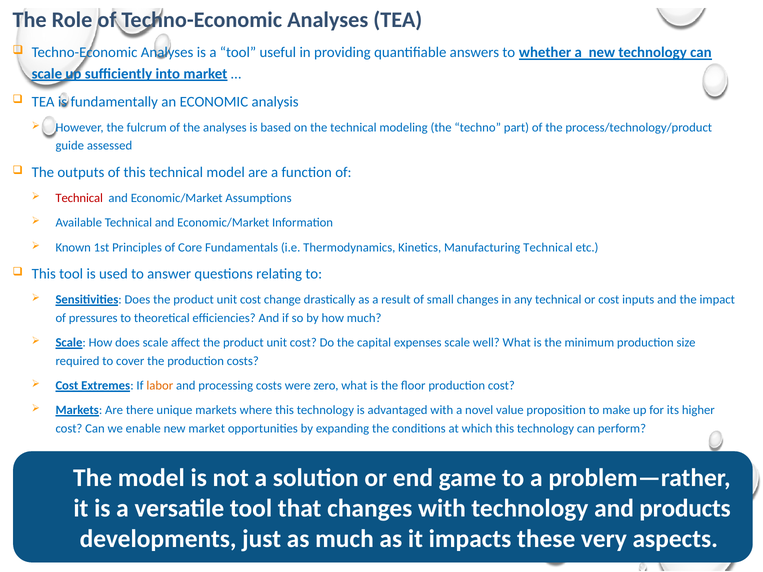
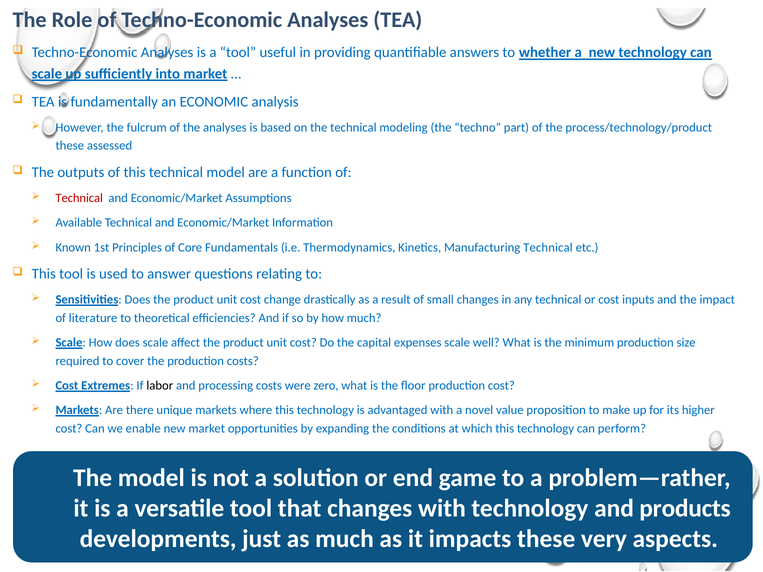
guide: guide -> these (70, 146)
pressures: pressures -> literature (93, 318)
labor colour: orange -> black (160, 386)
